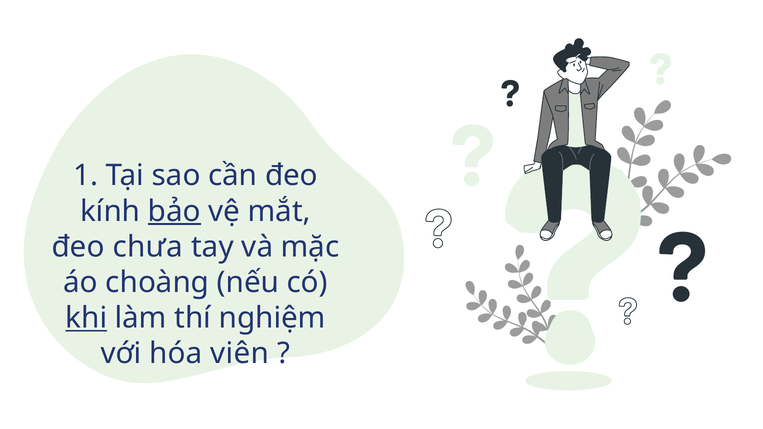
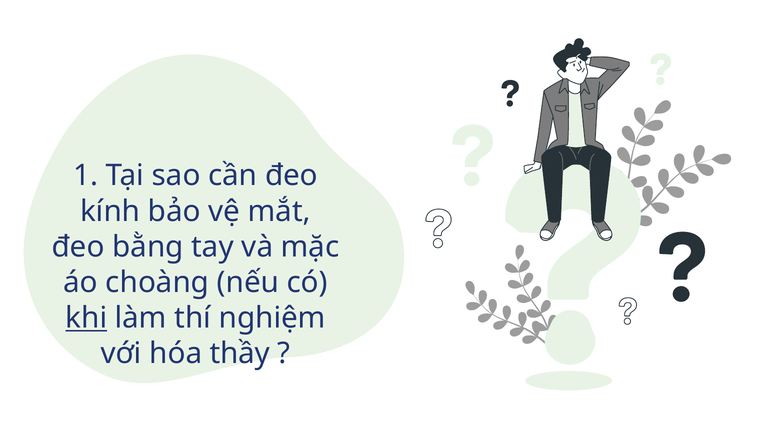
bảo underline: present -> none (174, 211)
chưa: chưa -> bằng (148, 247)
viên: viên -> thầy (240, 354)
